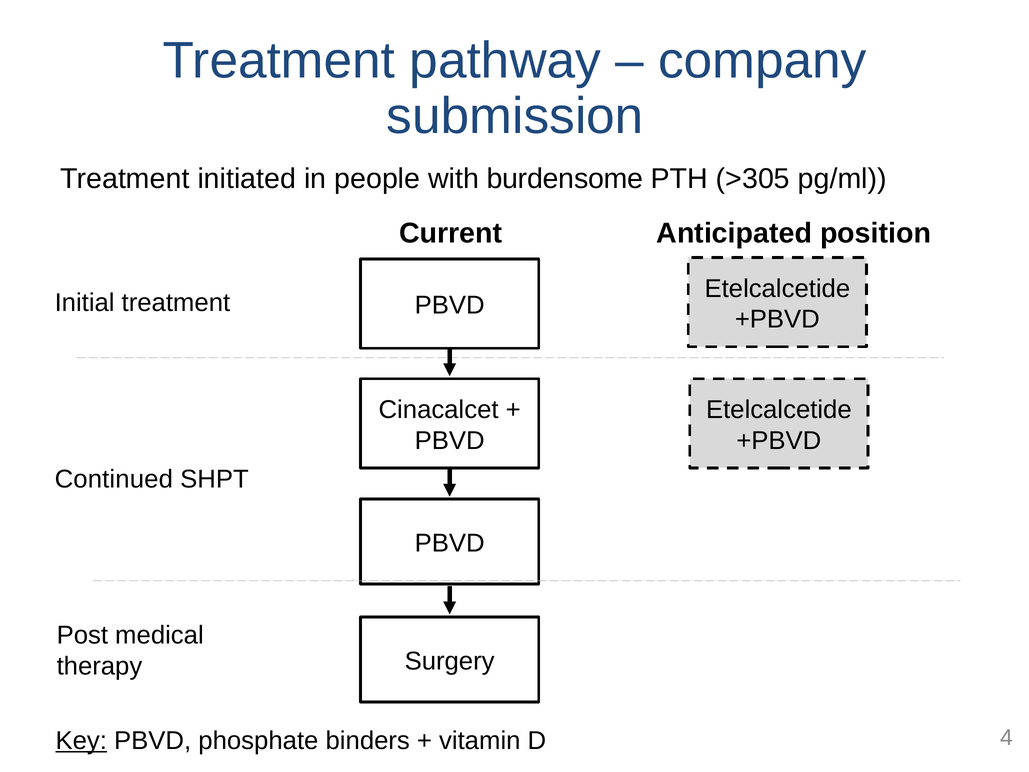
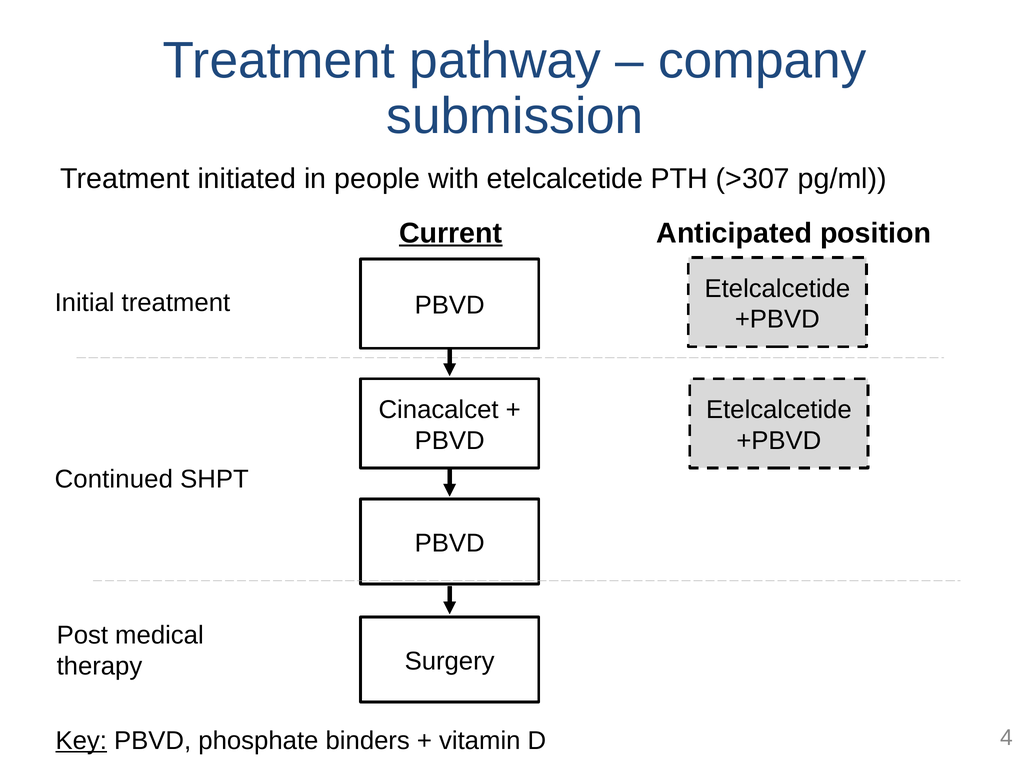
with burdensome: burdensome -> etelcalcetide (565, 179)
>305: >305 -> >307 (753, 179)
Current underline: none -> present (451, 233)
